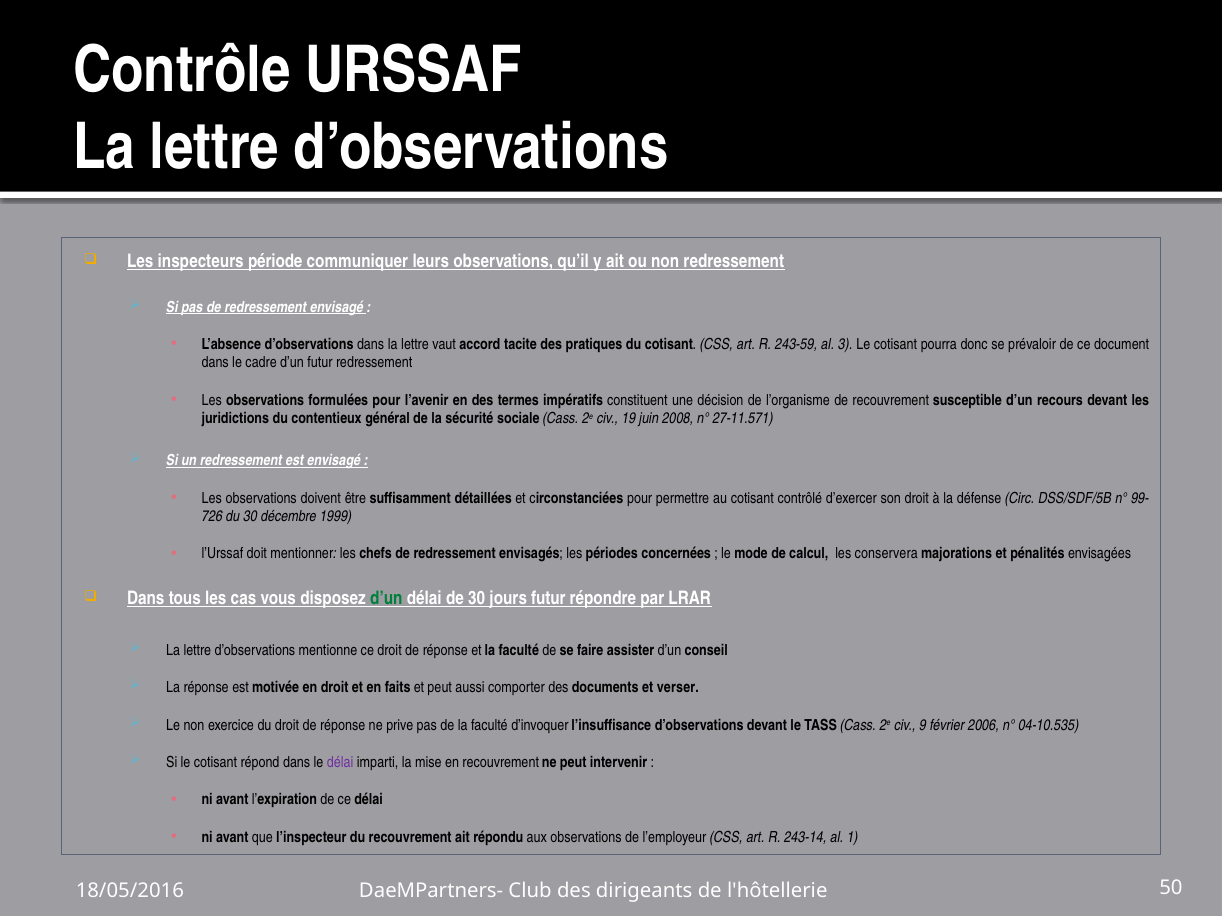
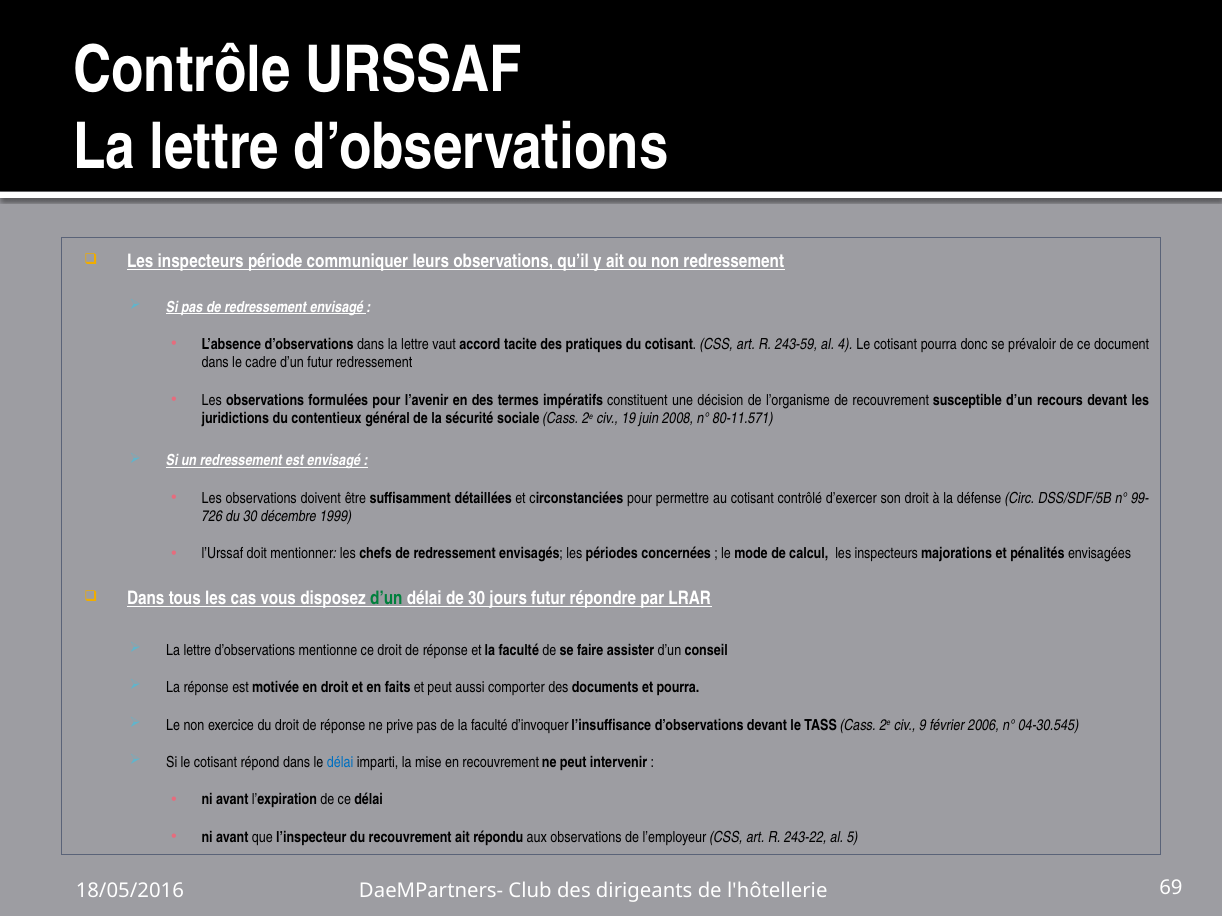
3: 3 -> 4 (845, 345)
27-11.571: 27-11.571 -> 80-11.571 (743, 419)
calcul les conservera: conservera -> inspecteurs (886, 554)
et verser: verser -> pourra (678, 688)
04-10.535: 04-10.535 -> 04-30.545 (1049, 725)
délai colour: purple -> blue (340, 763)
243-14: 243-14 -> 243-22 (806, 838)
1: 1 -> 5 (853, 838)
50: 50 -> 69 (1171, 888)
